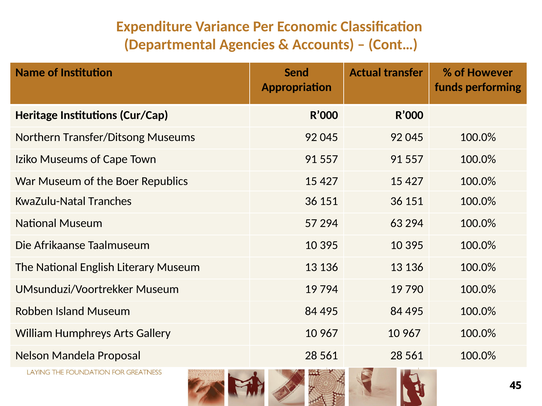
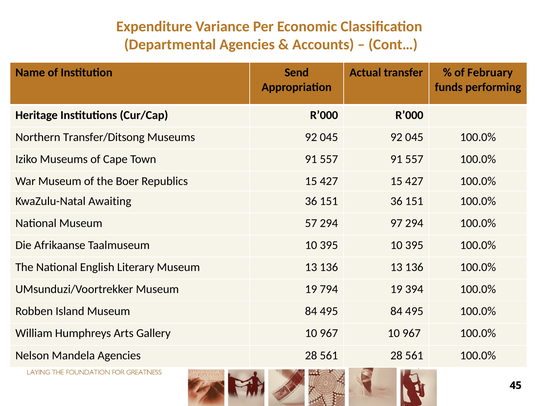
However: However -> February (490, 73)
Tranches: Tranches -> Awaiting (110, 202)
63: 63 -> 97 (396, 224)
790: 790 -> 394 (414, 290)
Mandela Proposal: Proposal -> Agencies (119, 356)
